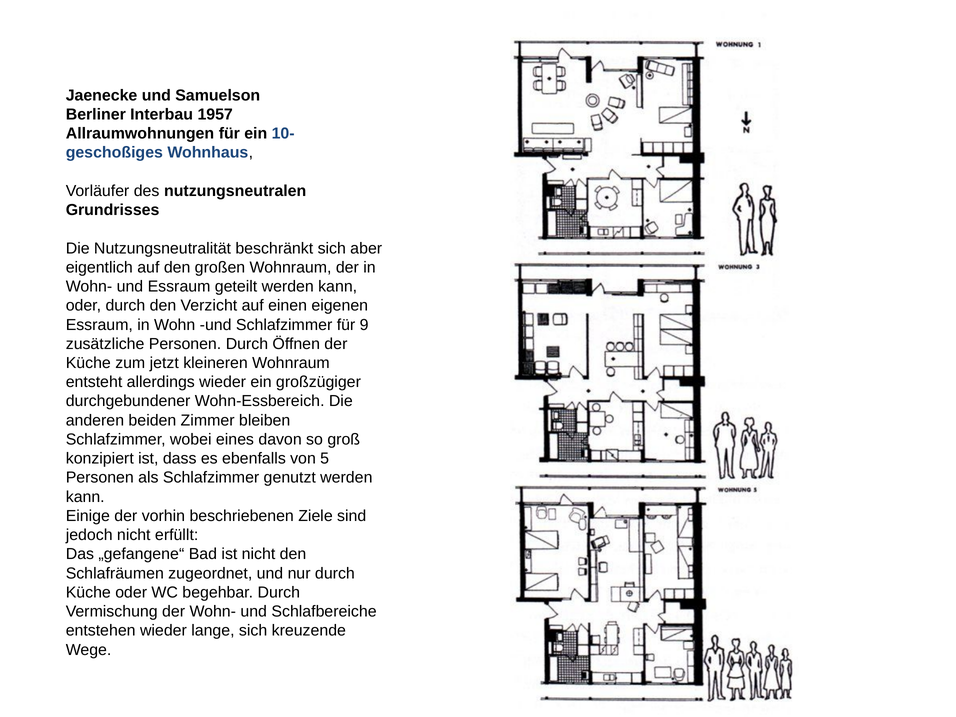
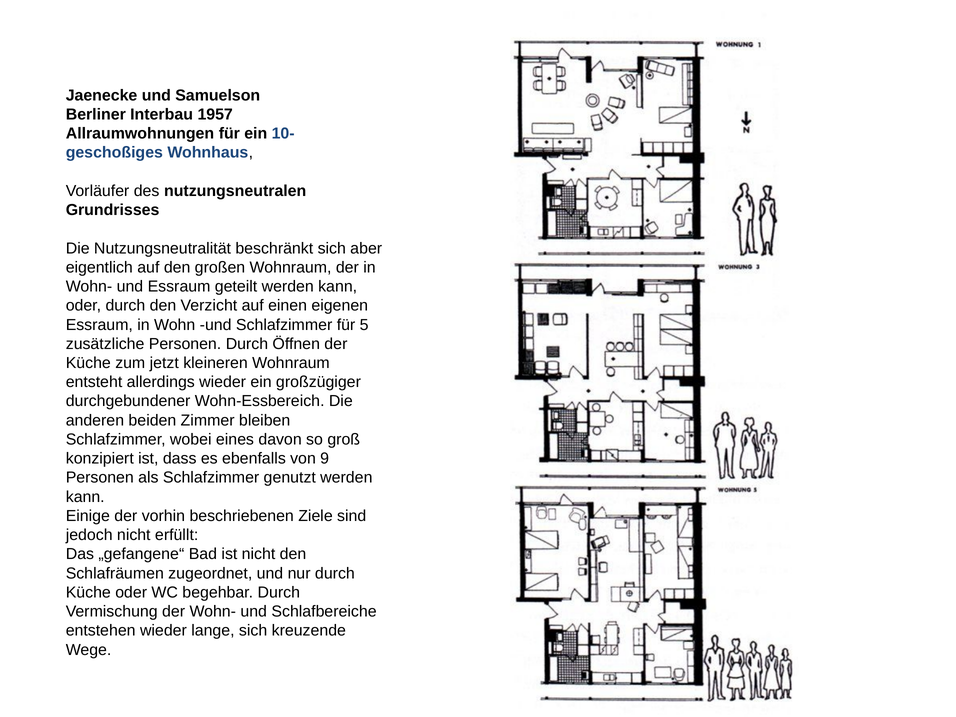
9: 9 -> 5 (364, 325)
5: 5 -> 9 (325, 459)
